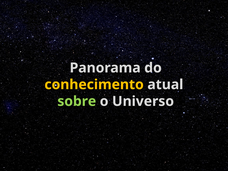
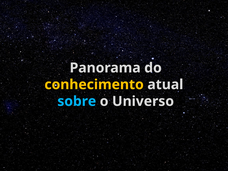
sobre colour: light green -> light blue (77, 101)
